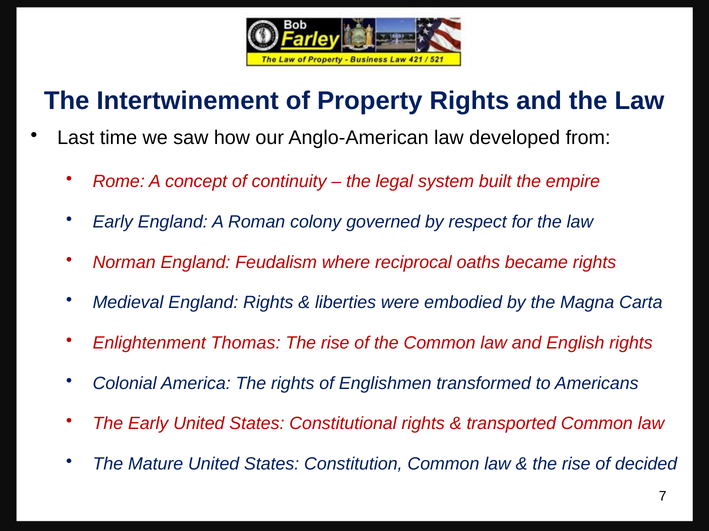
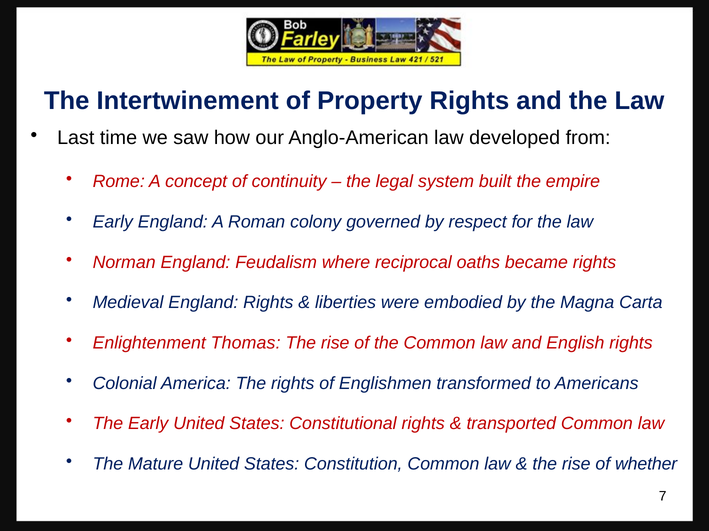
decided: decided -> whether (646, 465)
